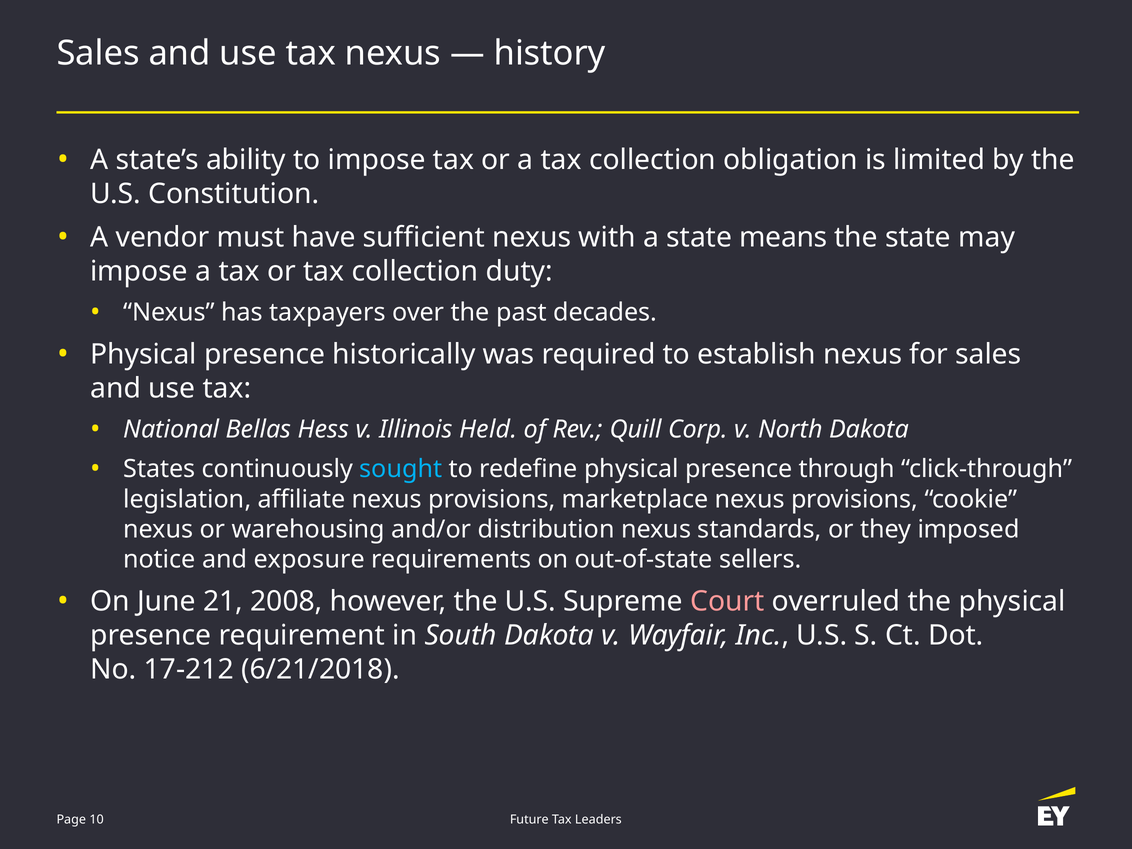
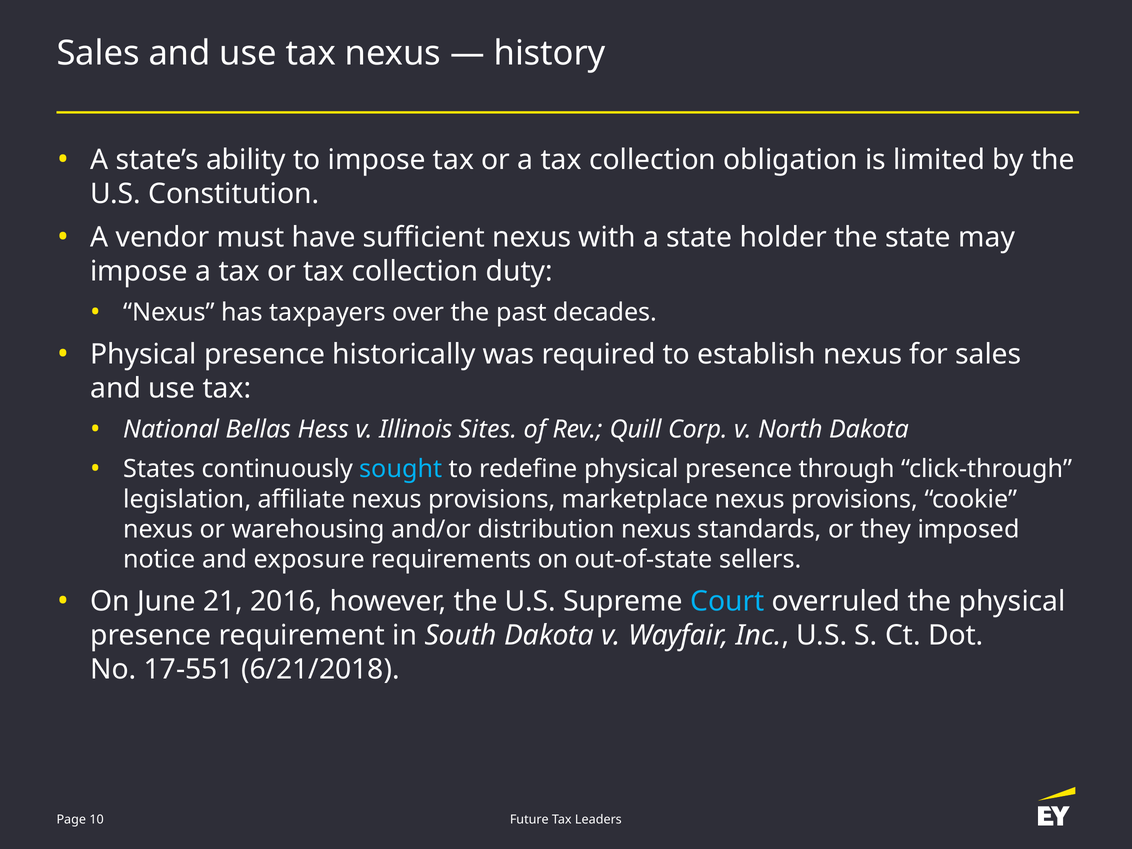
means: means -> holder (783, 237)
Held: Held -> Sites (488, 429)
2008: 2008 -> 2016 (286, 601)
Court colour: pink -> light blue (727, 601)
17-212: 17-212 -> 17-551 (189, 669)
